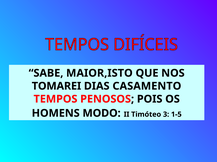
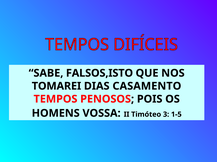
MAIOR,ISTO: MAIOR,ISTO -> FALSOS,ISTO (99, 73)
MODO: MODO -> VOSSA (102, 114)
